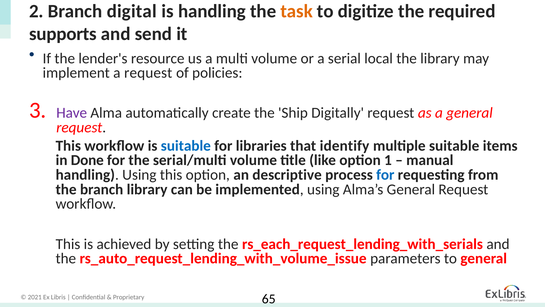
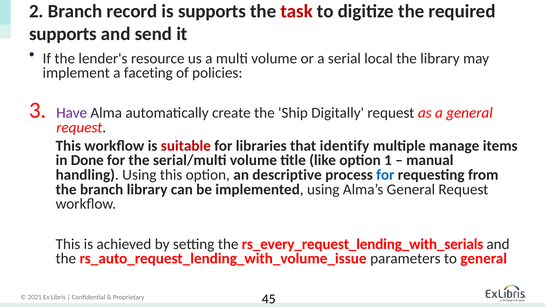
digital: digital -> record (132, 11)
is handling: handling -> supports (212, 11)
task colour: orange -> red (297, 11)
a request: request -> faceting (148, 73)
suitable colour: blue -> red (186, 145)
multiple suitable: suitable -> manage (454, 145)
rs_each_request_lending_with_serials: rs_each_request_lending_with_serials -> rs_every_request_lending_with_serials (363, 244)
65: 65 -> 45 (269, 299)
